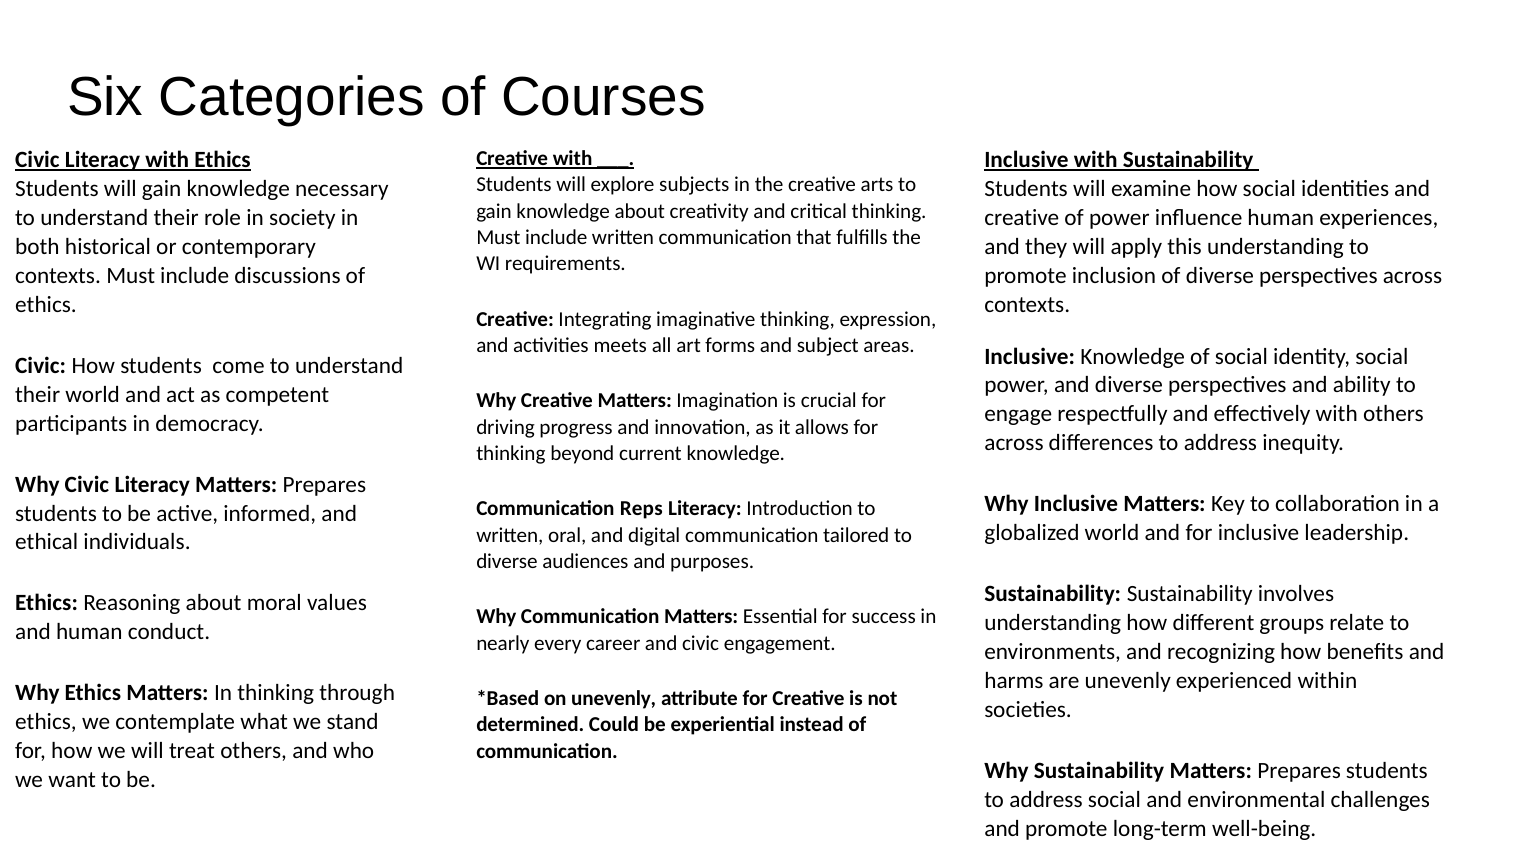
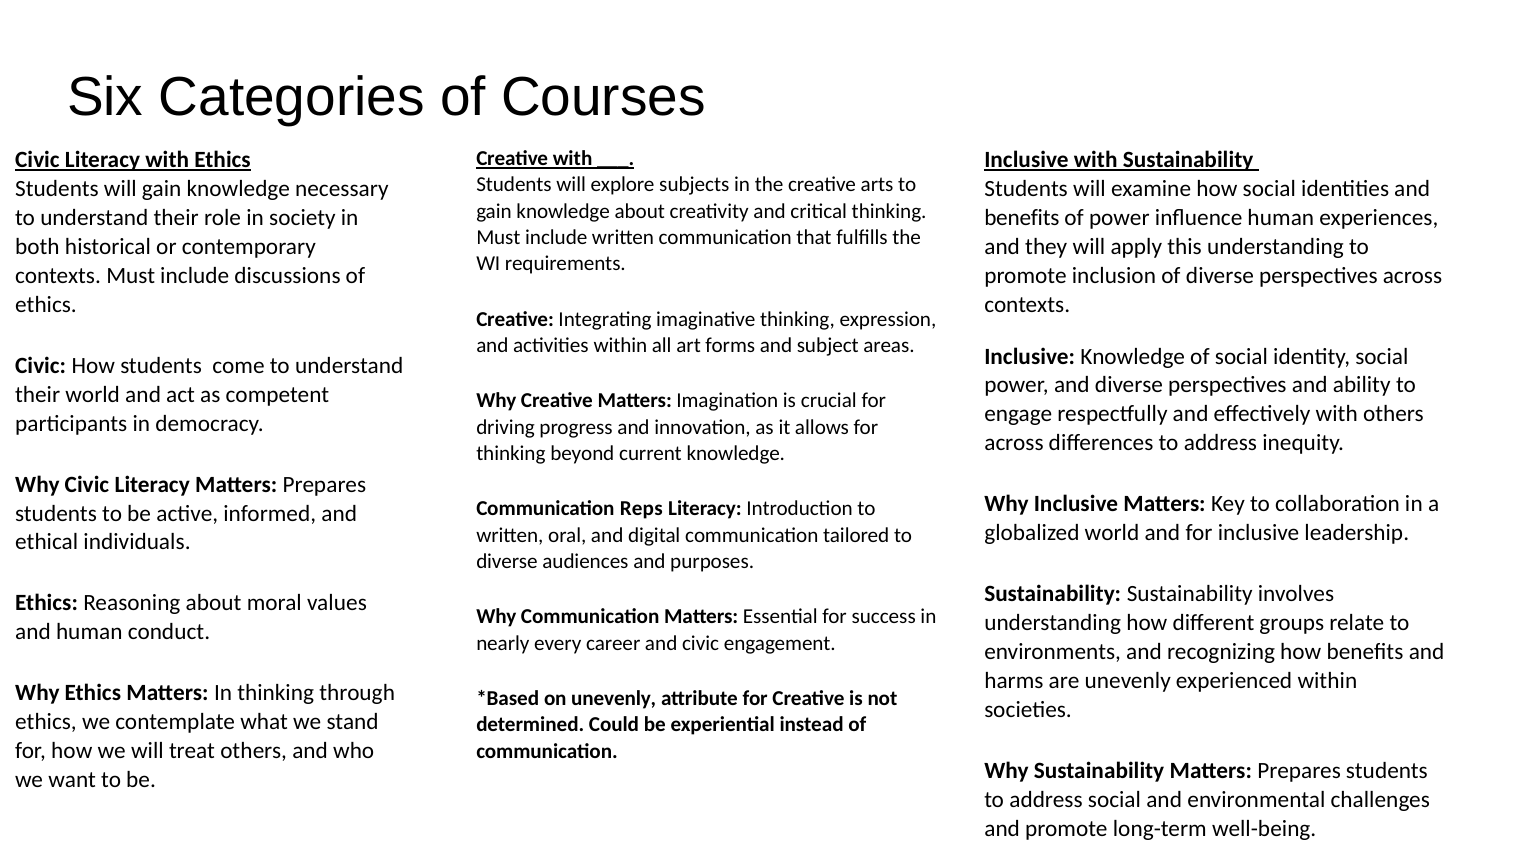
creative: creative -> benefits (1022, 218)
activities meets: meets -> within (620, 345)
